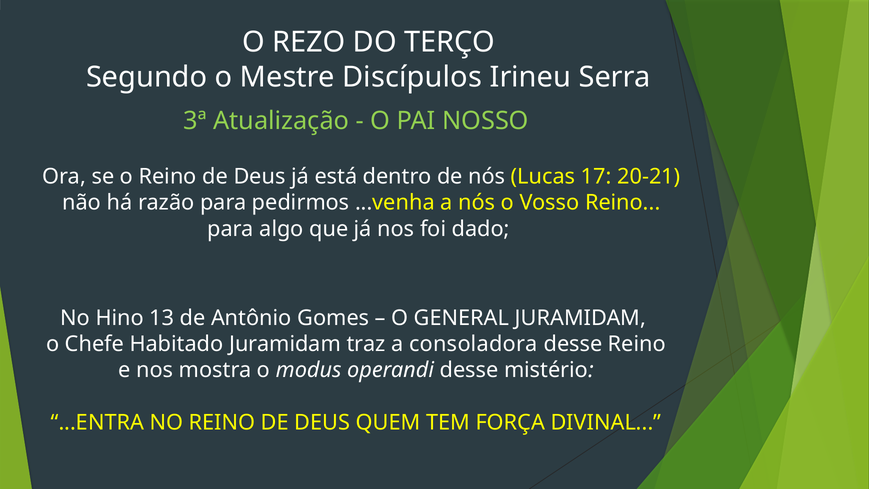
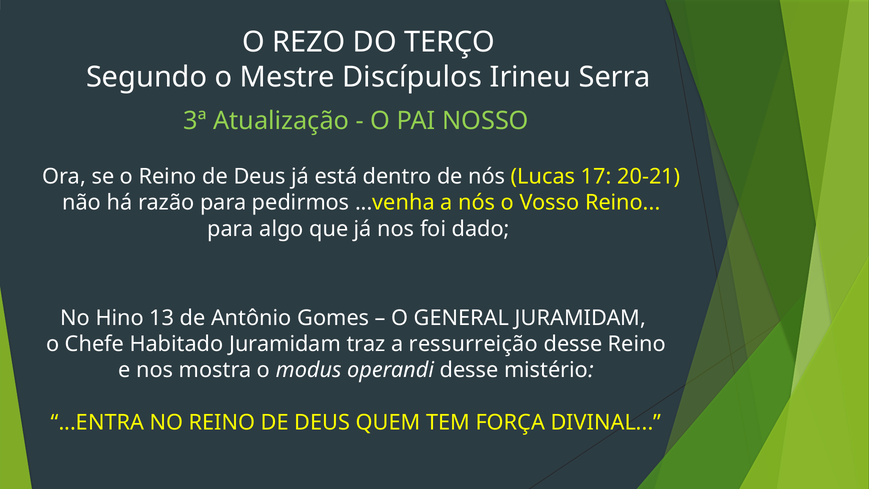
consoladora: consoladora -> ressurreição (473, 344)
